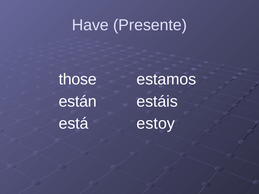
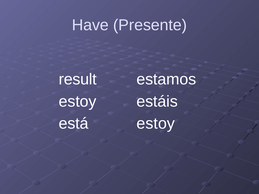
those: those -> result (78, 79)
están: están -> estoy (78, 102)
